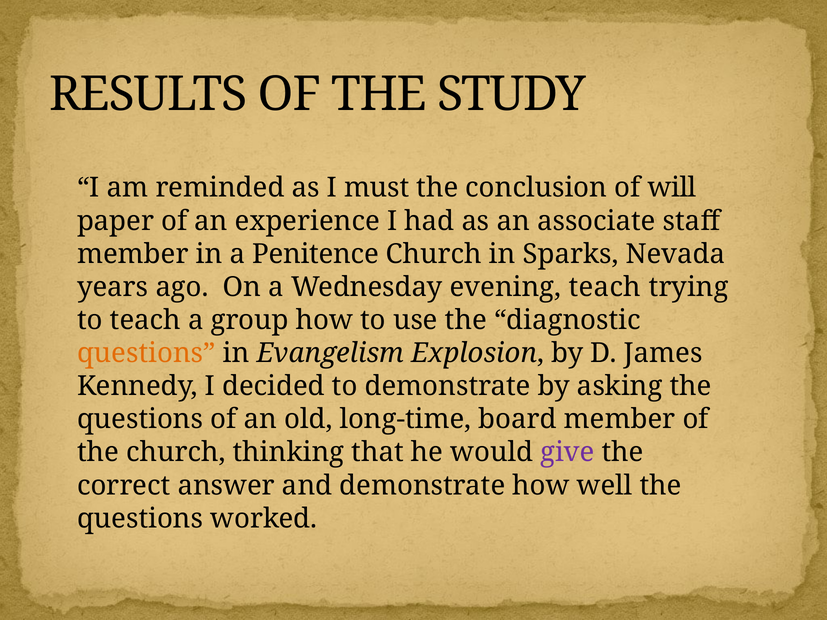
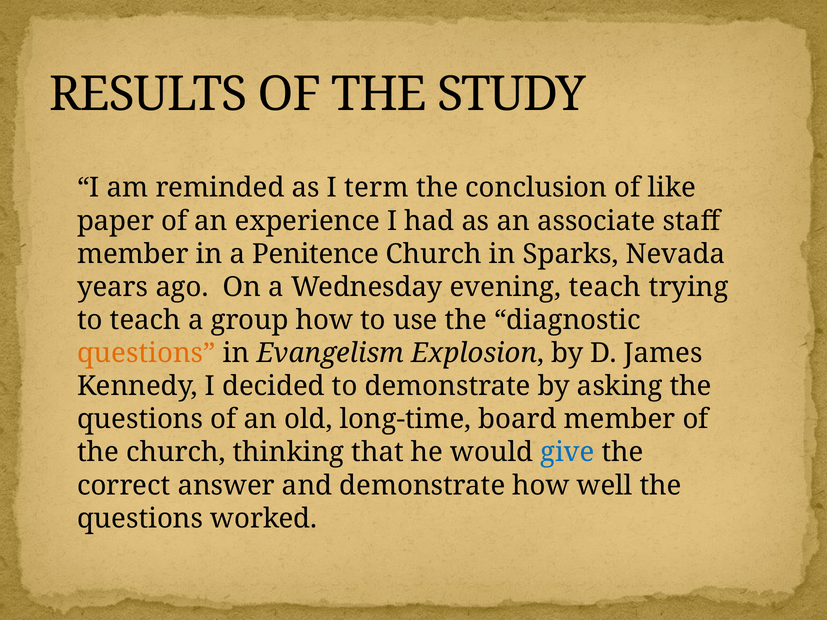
must: must -> term (377, 188)
will: will -> like (672, 188)
give colour: purple -> blue (567, 453)
